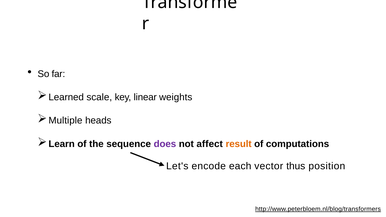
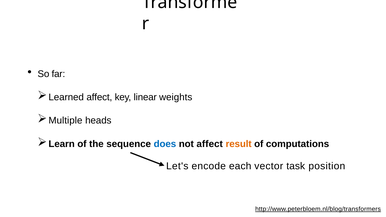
Learned scale: scale -> affect (99, 97)
does colour: purple -> blue (165, 144)
thus: thus -> task (296, 166)
